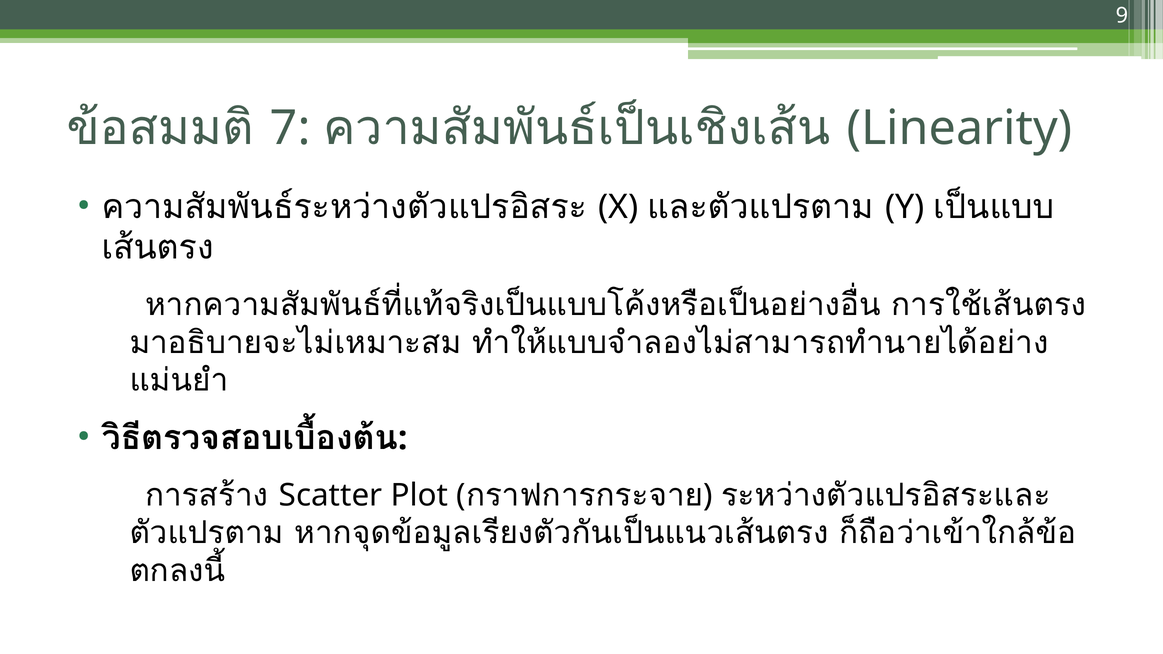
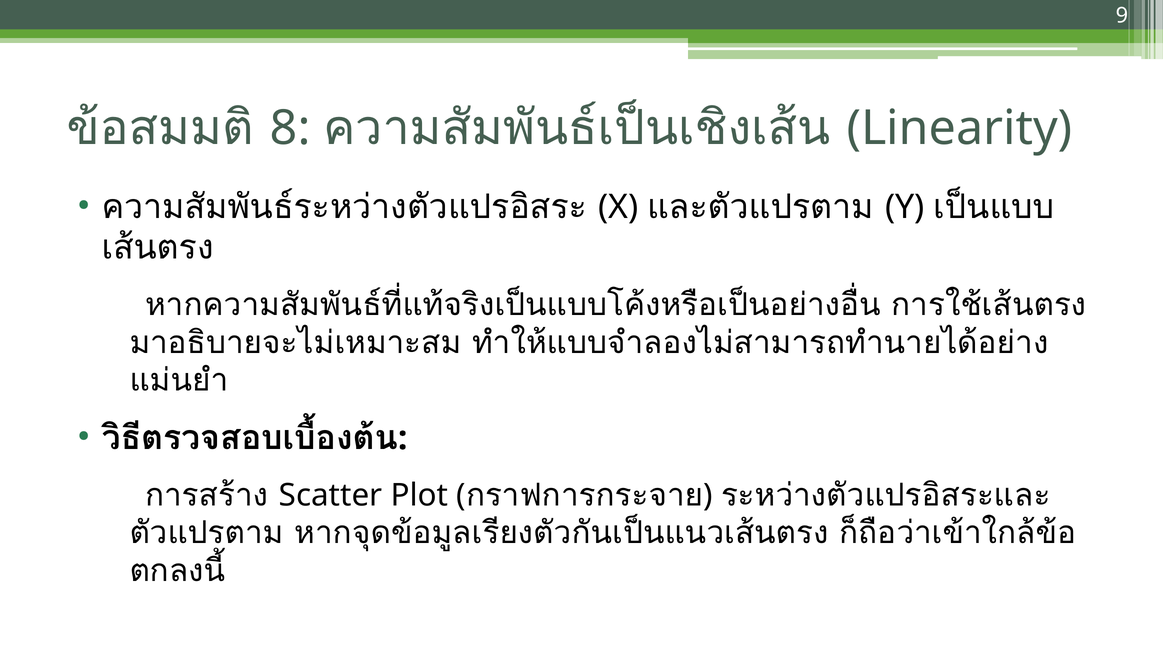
7: 7 -> 8 (290, 128)
